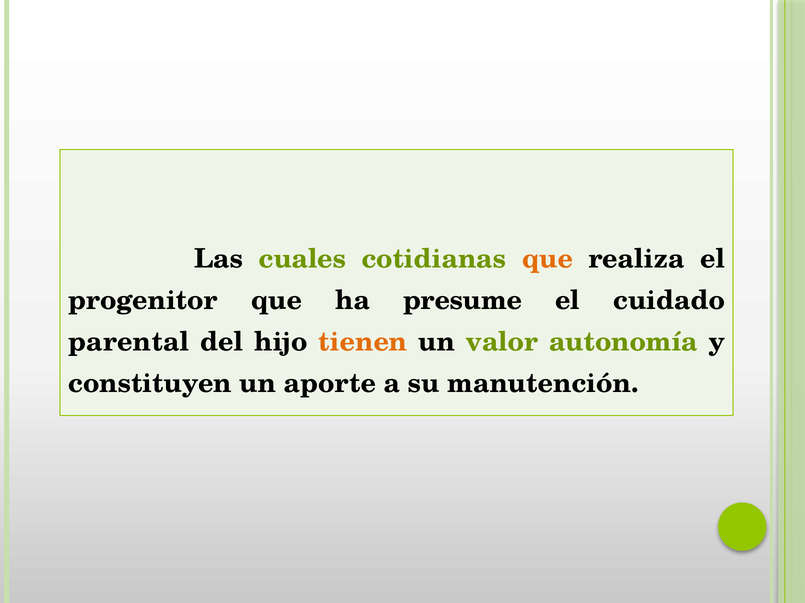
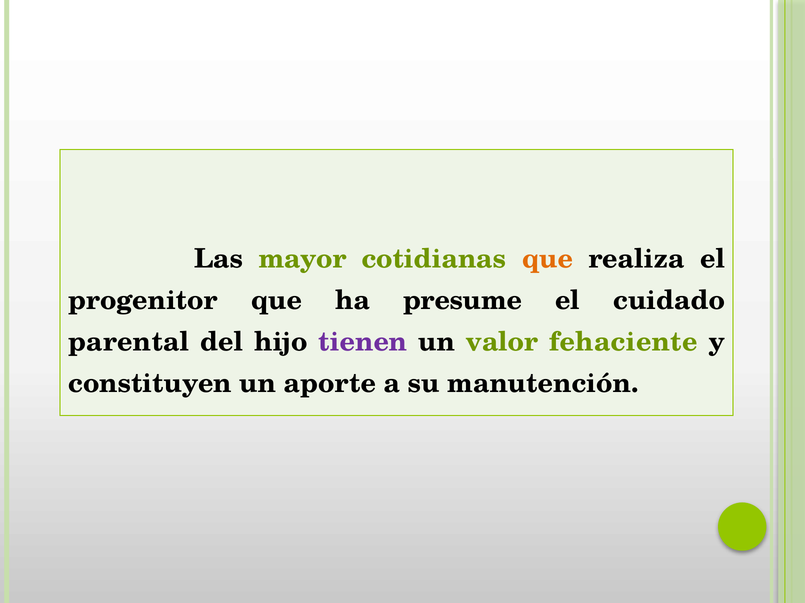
cuales: cuales -> mayor (303, 259)
tienen colour: orange -> purple (363, 342)
autonomía: autonomía -> fehaciente (623, 342)
